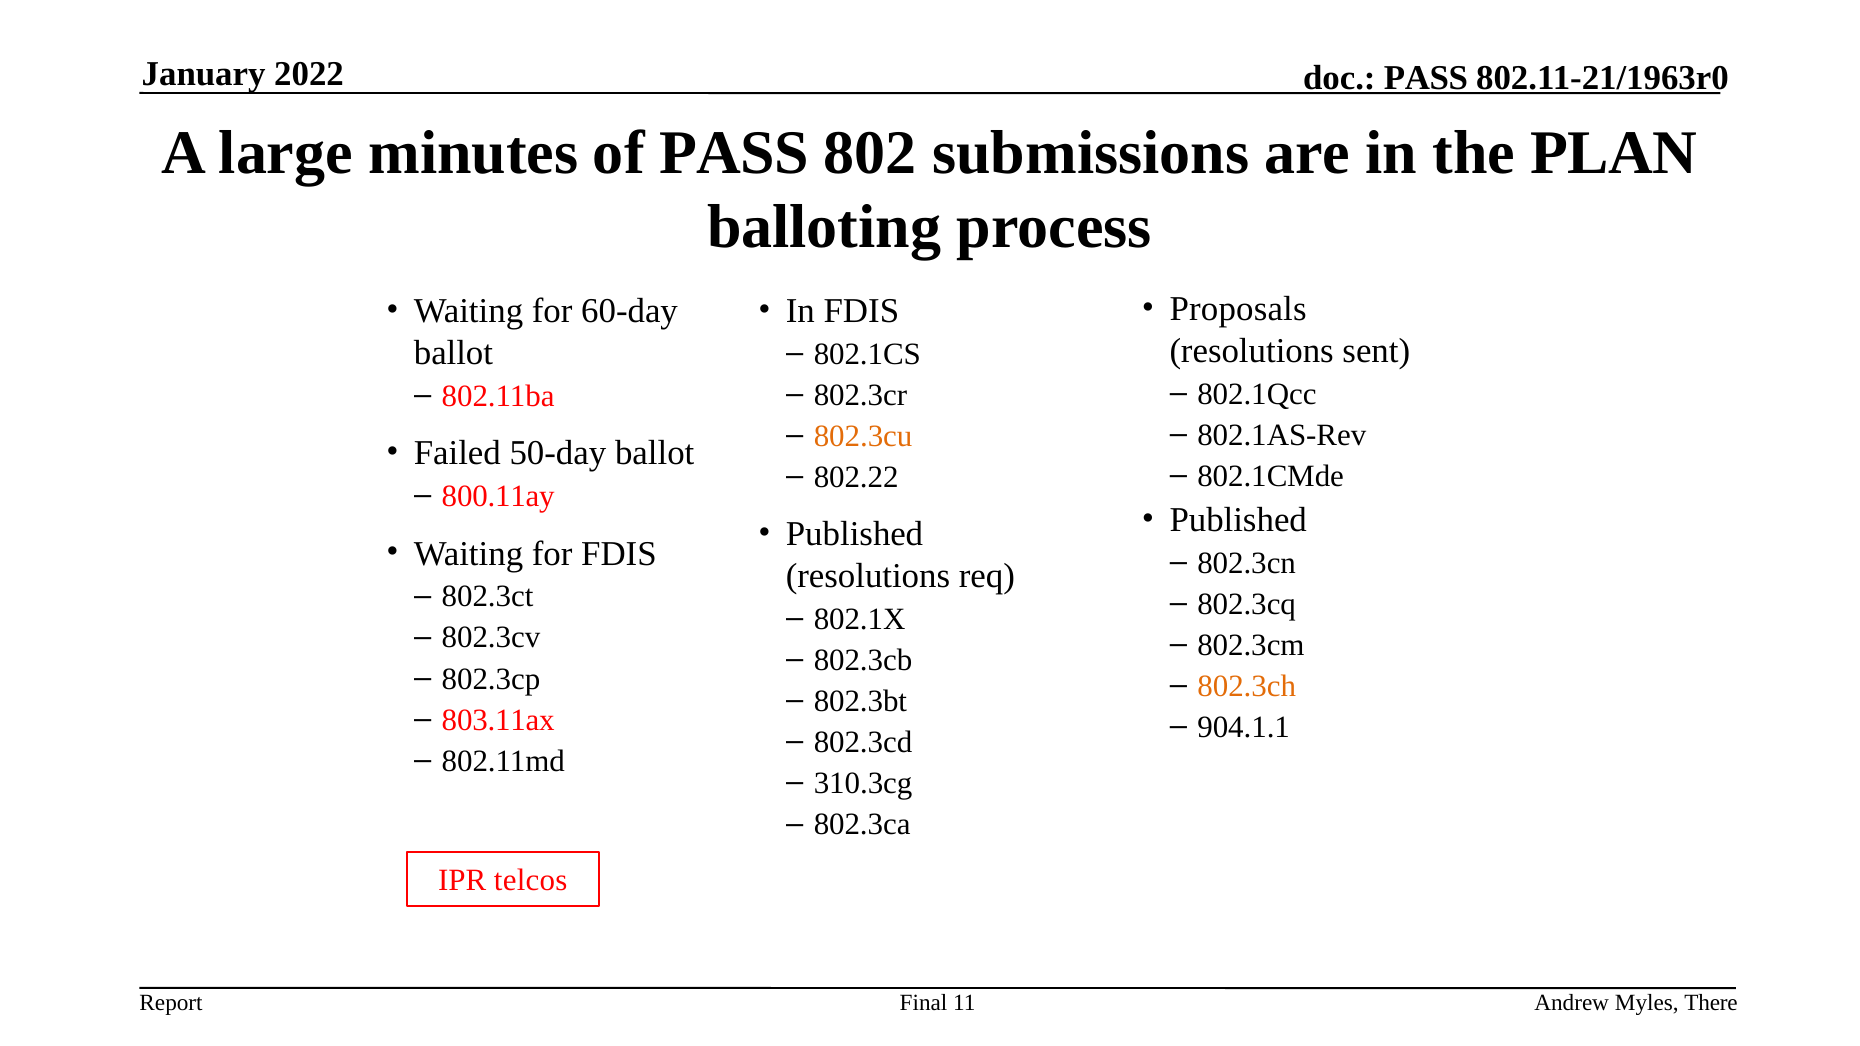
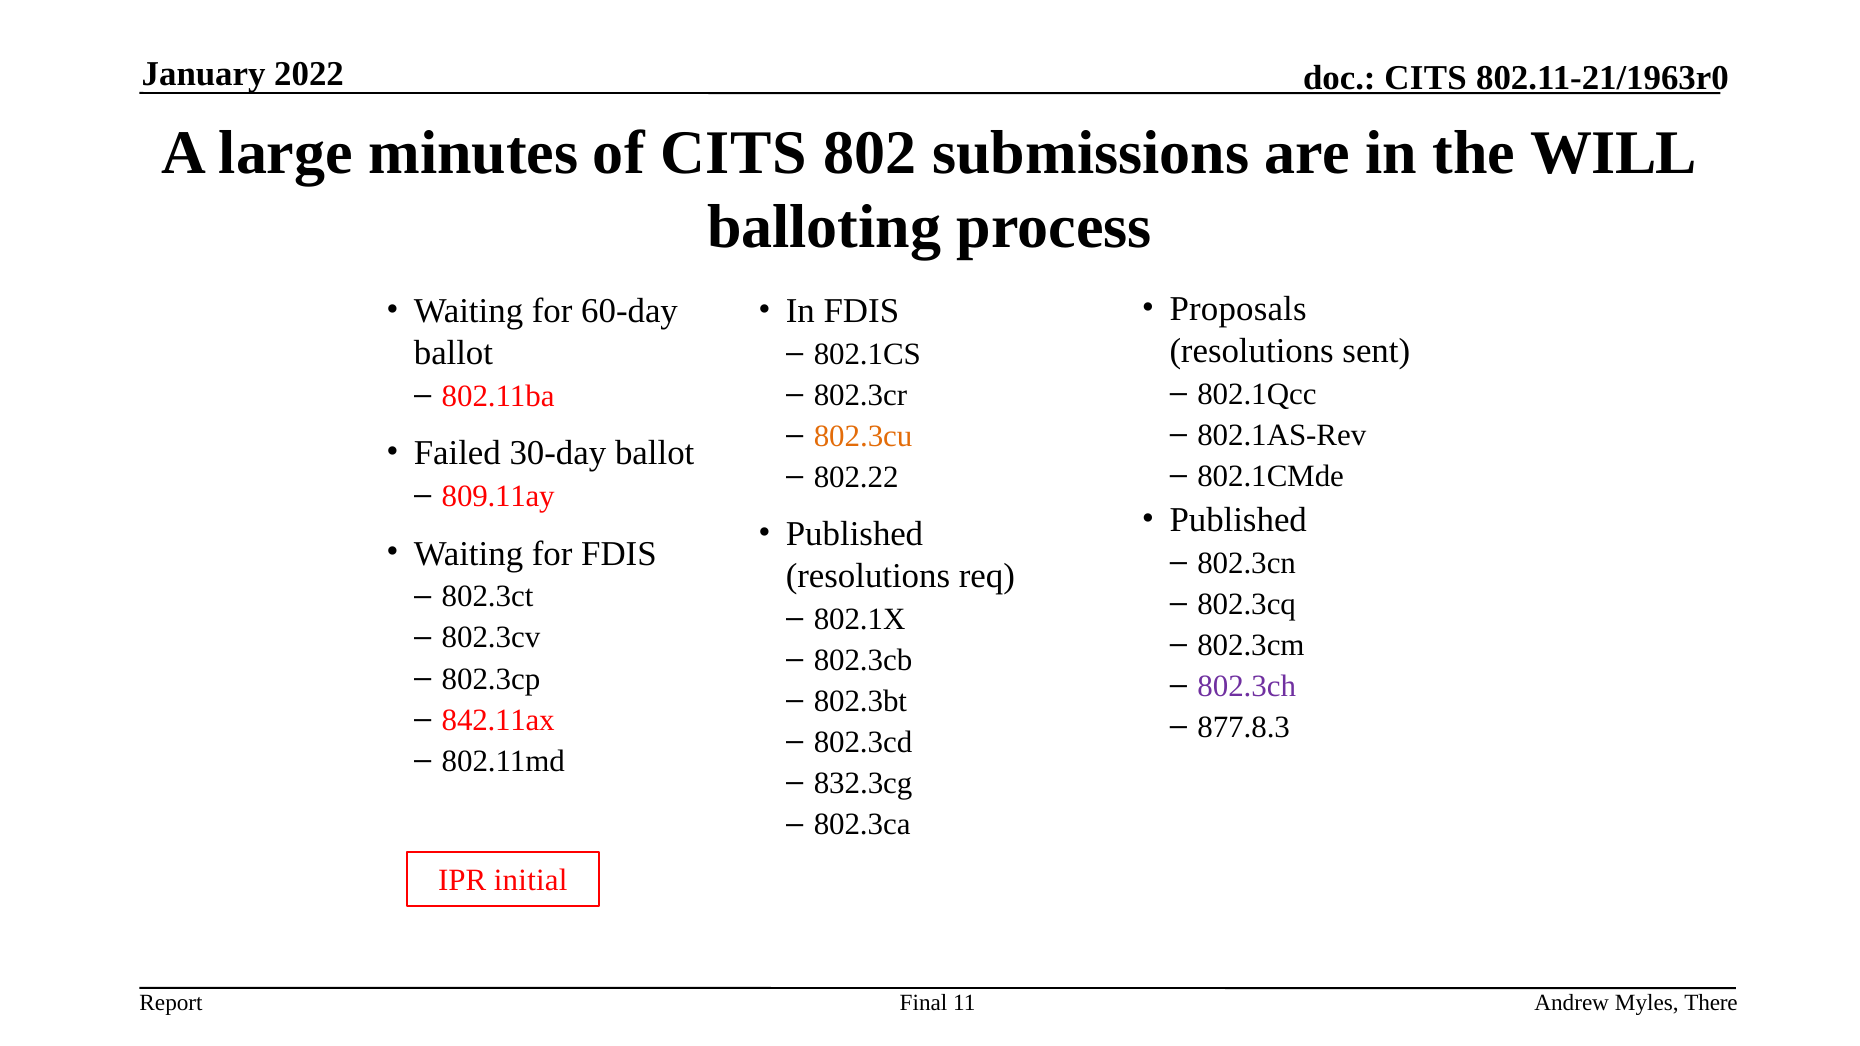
PASS: PASS -> CITS (1426, 78)
of PASS: PASS -> CITS (734, 153)
PLAN: PLAN -> WILL (1614, 153)
50-day: 50-day -> 30-day (558, 453)
800.11ay: 800.11ay -> 809.11ay (498, 496)
802.3ch colour: orange -> purple (1247, 687)
803.11ax: 803.11ax -> 842.11ax (498, 720)
904.1.1: 904.1.1 -> 877.8.3 (1244, 728)
310.3cg: 310.3cg -> 832.3cg (863, 784)
telcos: telcos -> initial (531, 880)
